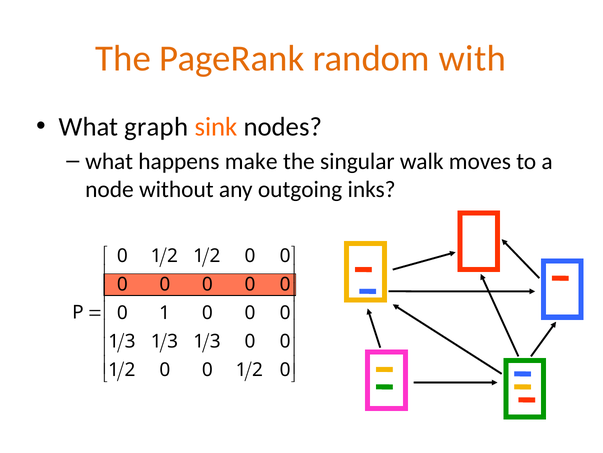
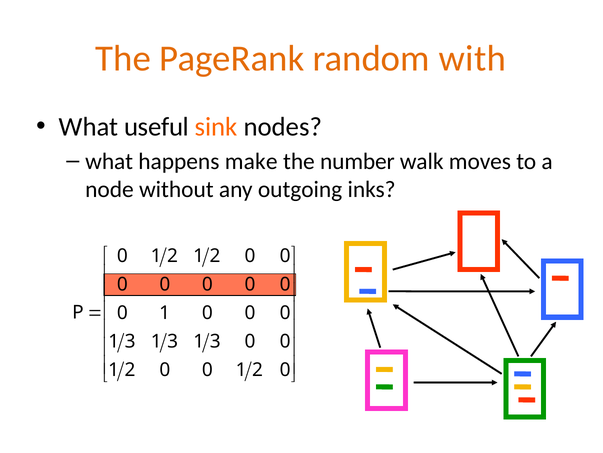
graph: graph -> useful (157, 126)
singular: singular -> number (357, 161)
